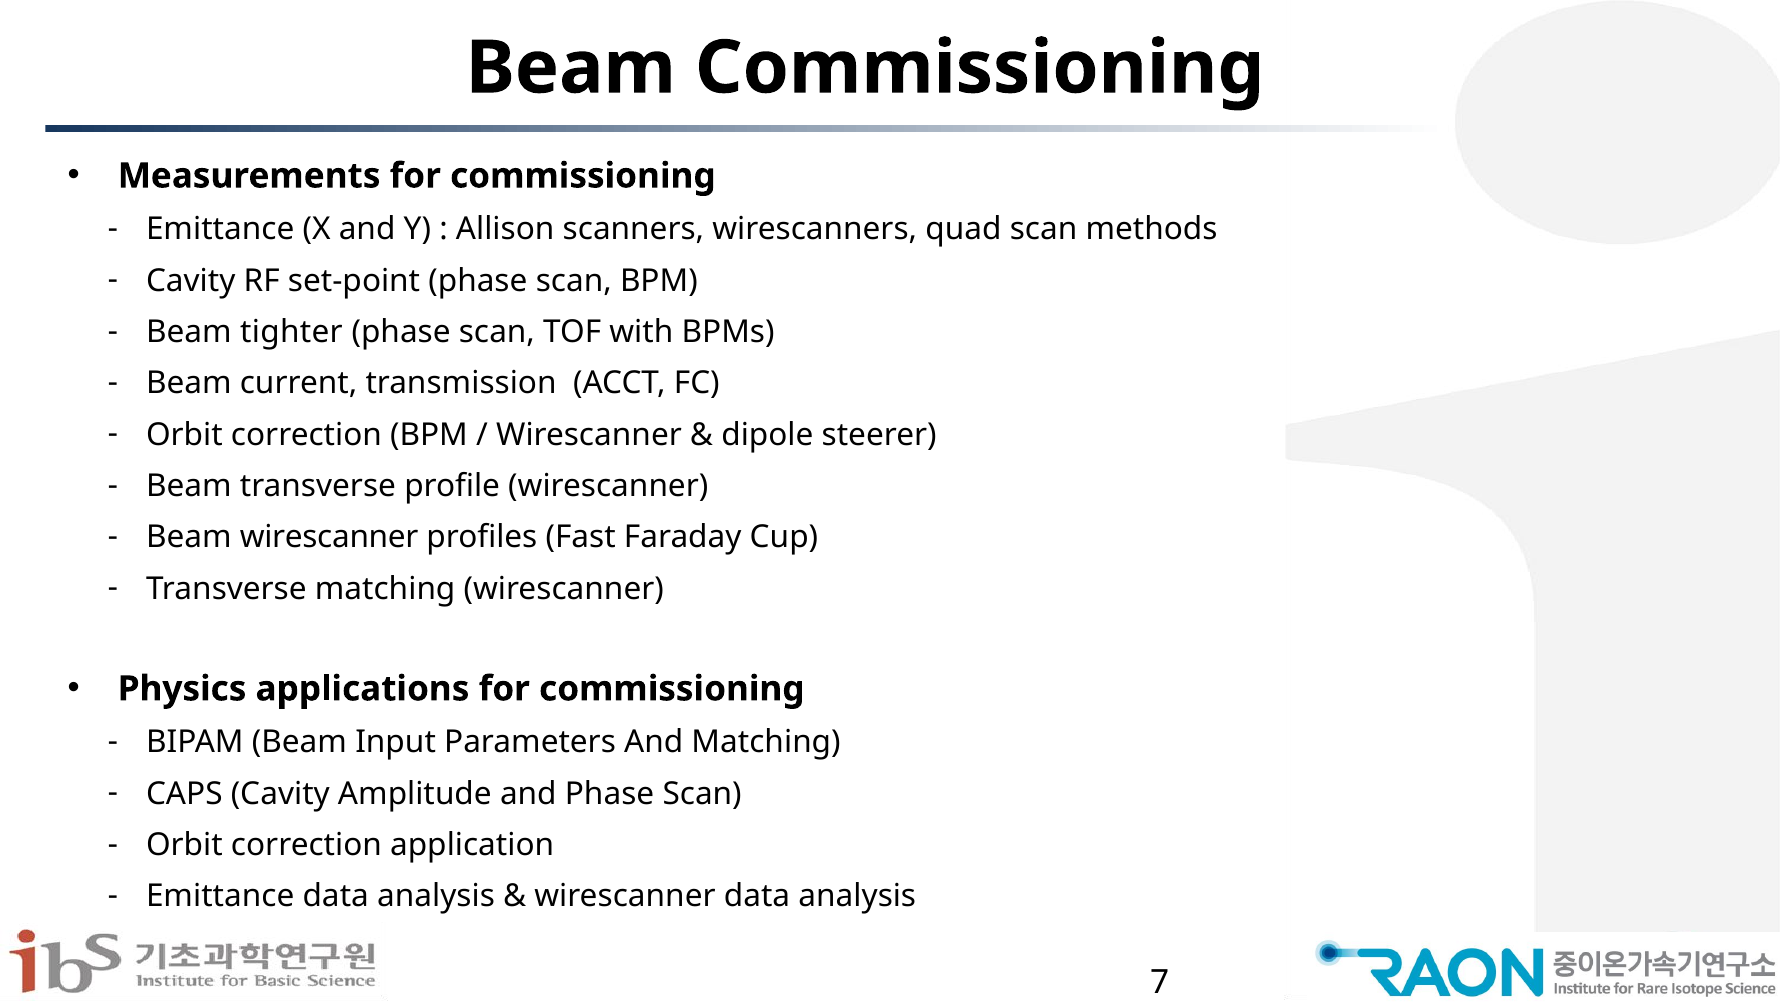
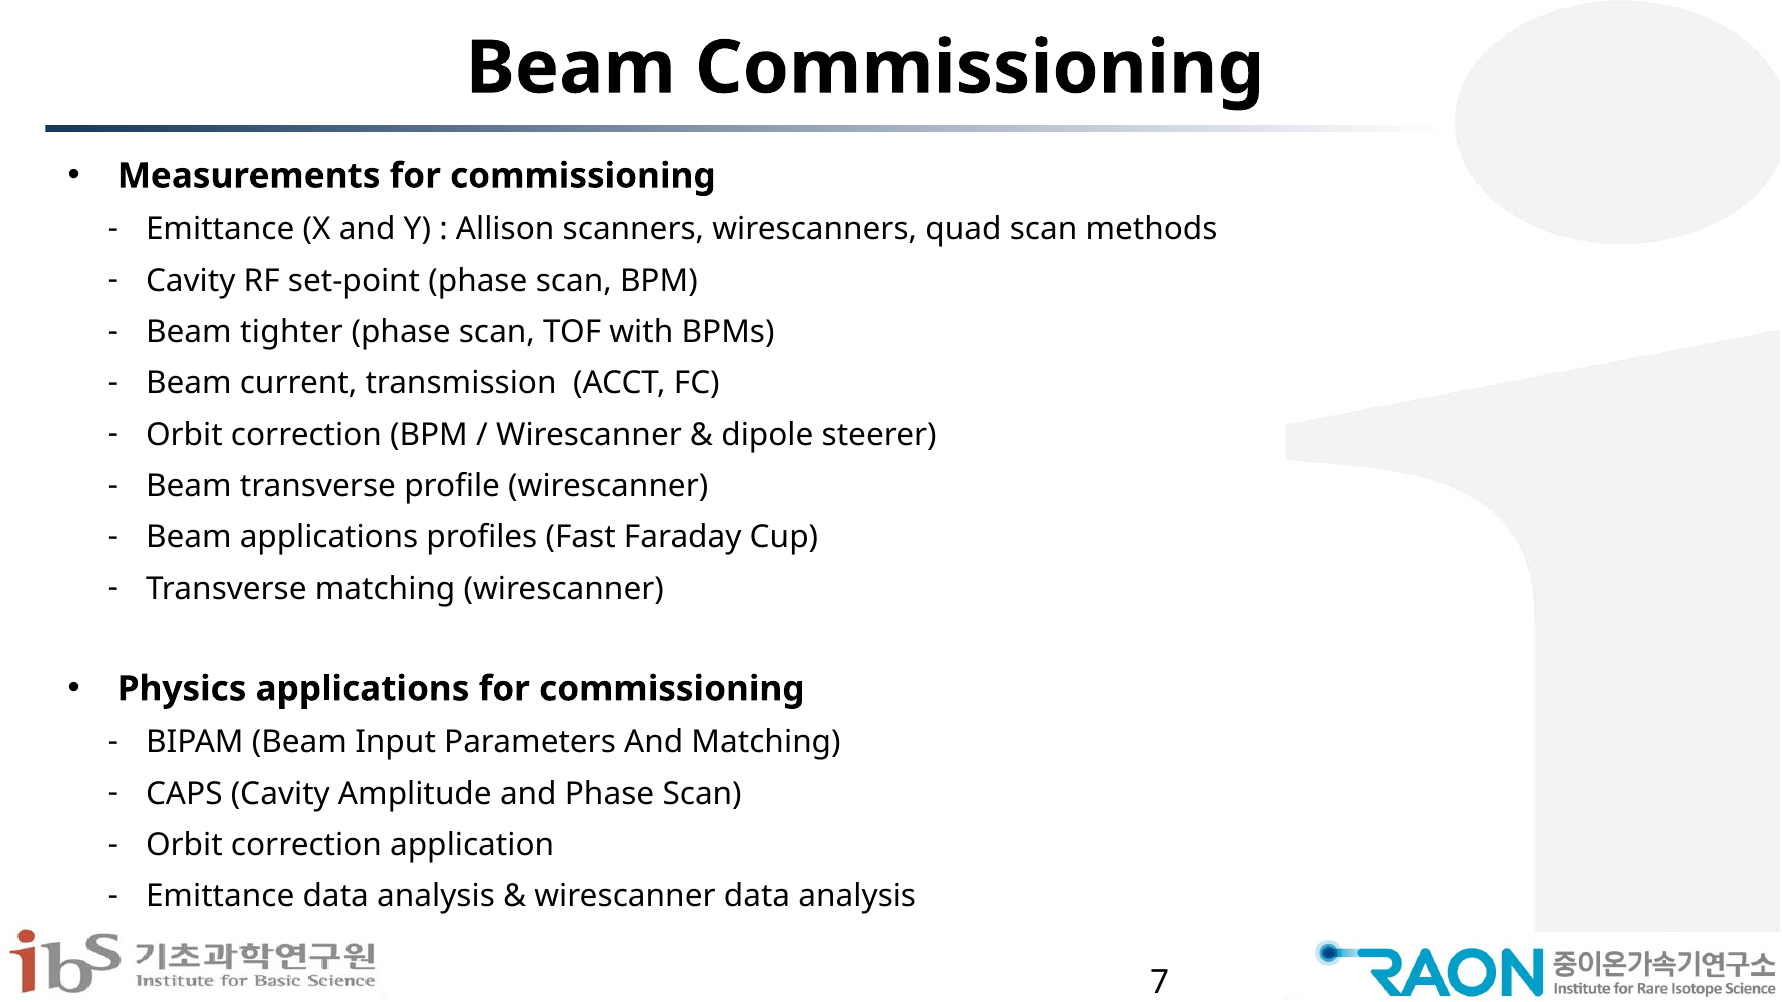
Beam wirescanner: wirescanner -> applications (329, 538)
